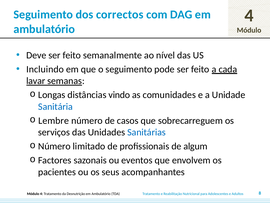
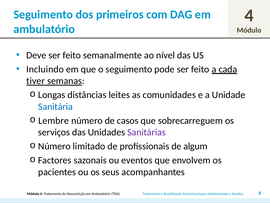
correctos: correctos -> primeiros (120, 15)
lavar: lavar -> tiver (36, 81)
vindo: vindo -> leites (119, 95)
Sanitárias colour: blue -> purple (147, 132)
